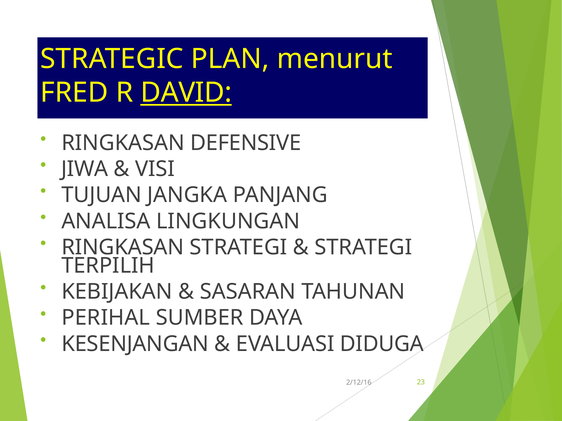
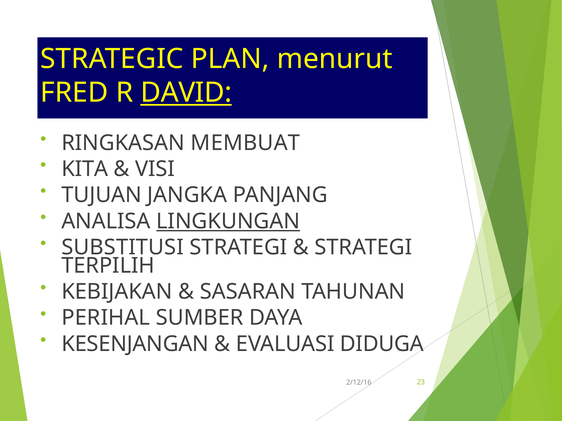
DEFENSIVE: DEFENSIVE -> MEMBUAT (245, 143)
JIWA: JIWA -> KITA (85, 169)
LINGKUNGAN underline: none -> present (228, 221)
RINGKASAN: RINGKASAN -> SUBSTITUSI (123, 248)
